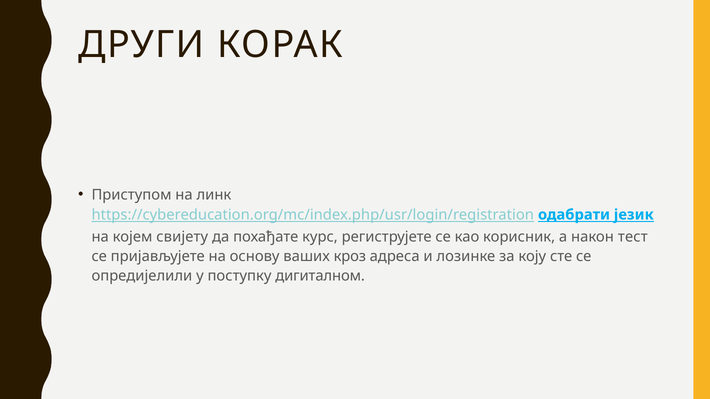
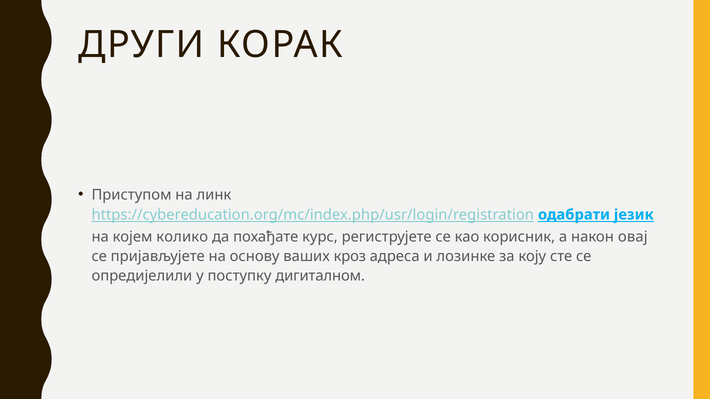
свијету: свијету -> колико (182, 237)
тест: тест -> овај (633, 237)
